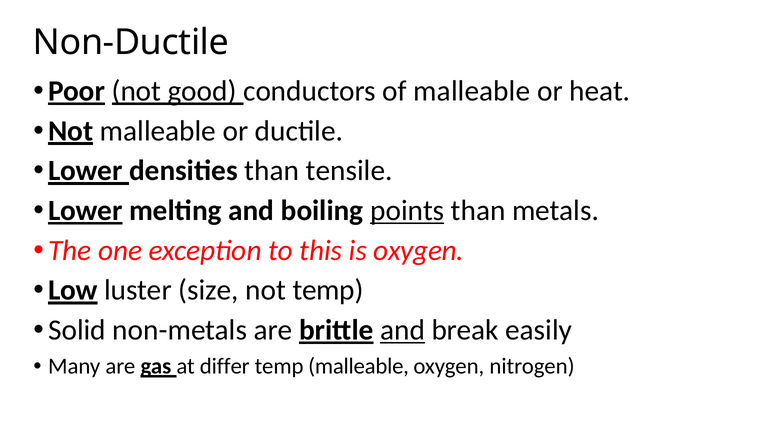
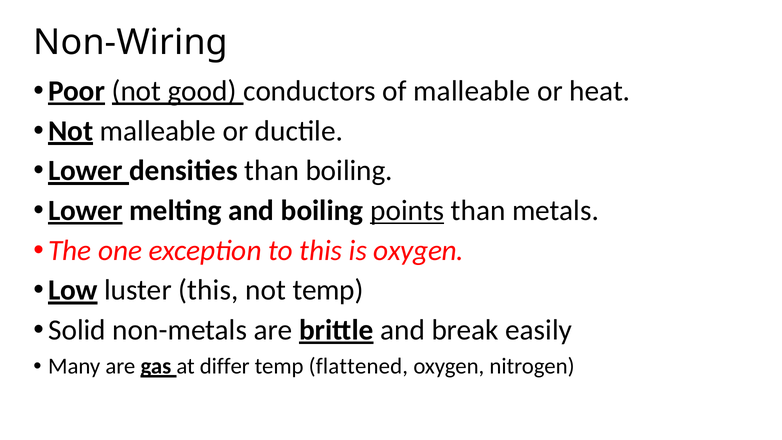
Non-Ductile: Non-Ductile -> Non-Wiring (131, 42)
than tensile: tensile -> boiling (349, 171)
luster size: size -> this (209, 290)
and underline: present -> none (403, 330)
temp malleable: malleable -> flattened (358, 366)
